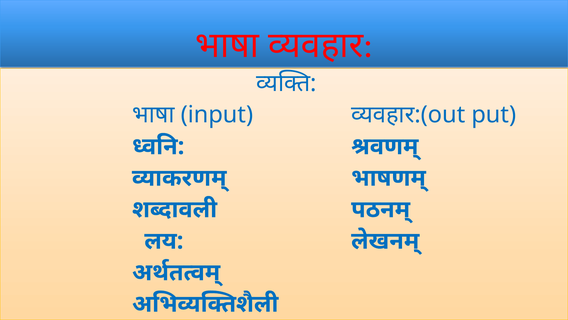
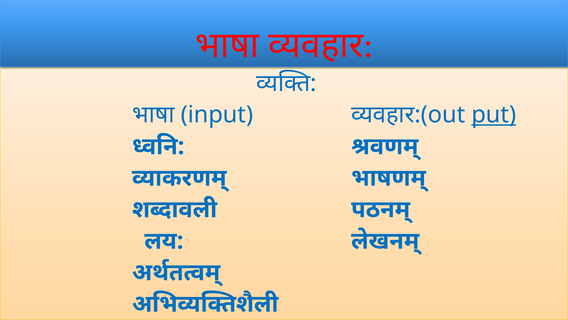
put underline: none -> present (494, 115)
